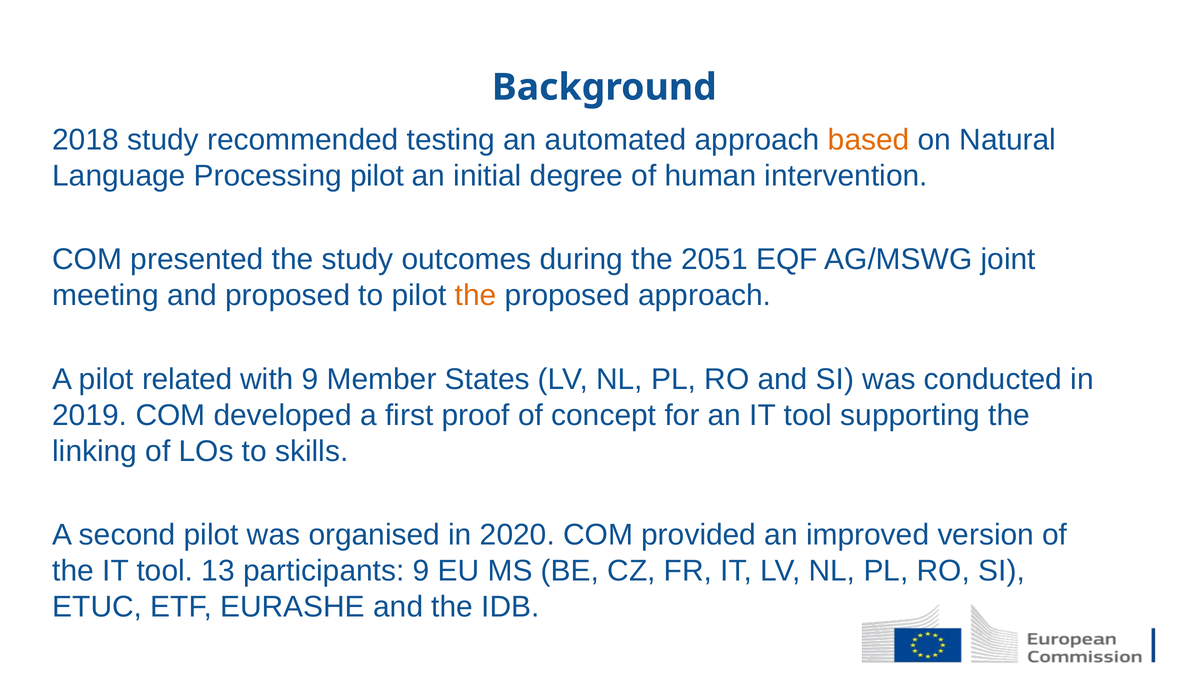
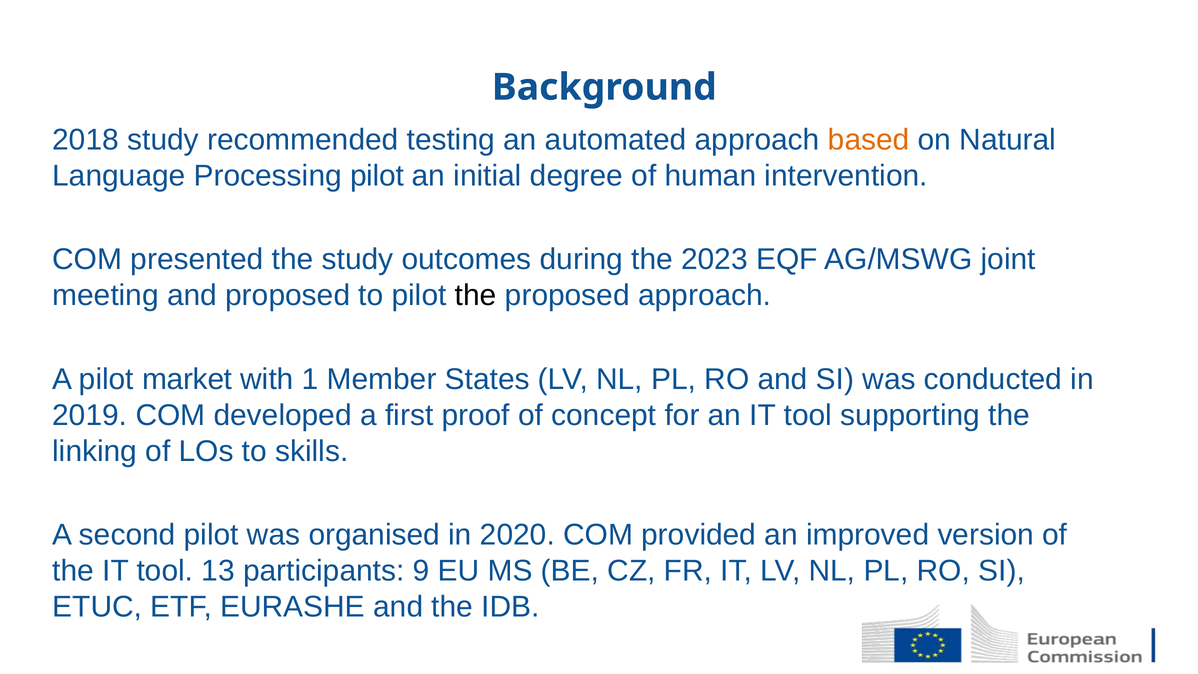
2051: 2051 -> 2023 (715, 259)
the colour: orange -> black (476, 295)
related: related -> market (187, 379)
with 9: 9 -> 1 (310, 379)
